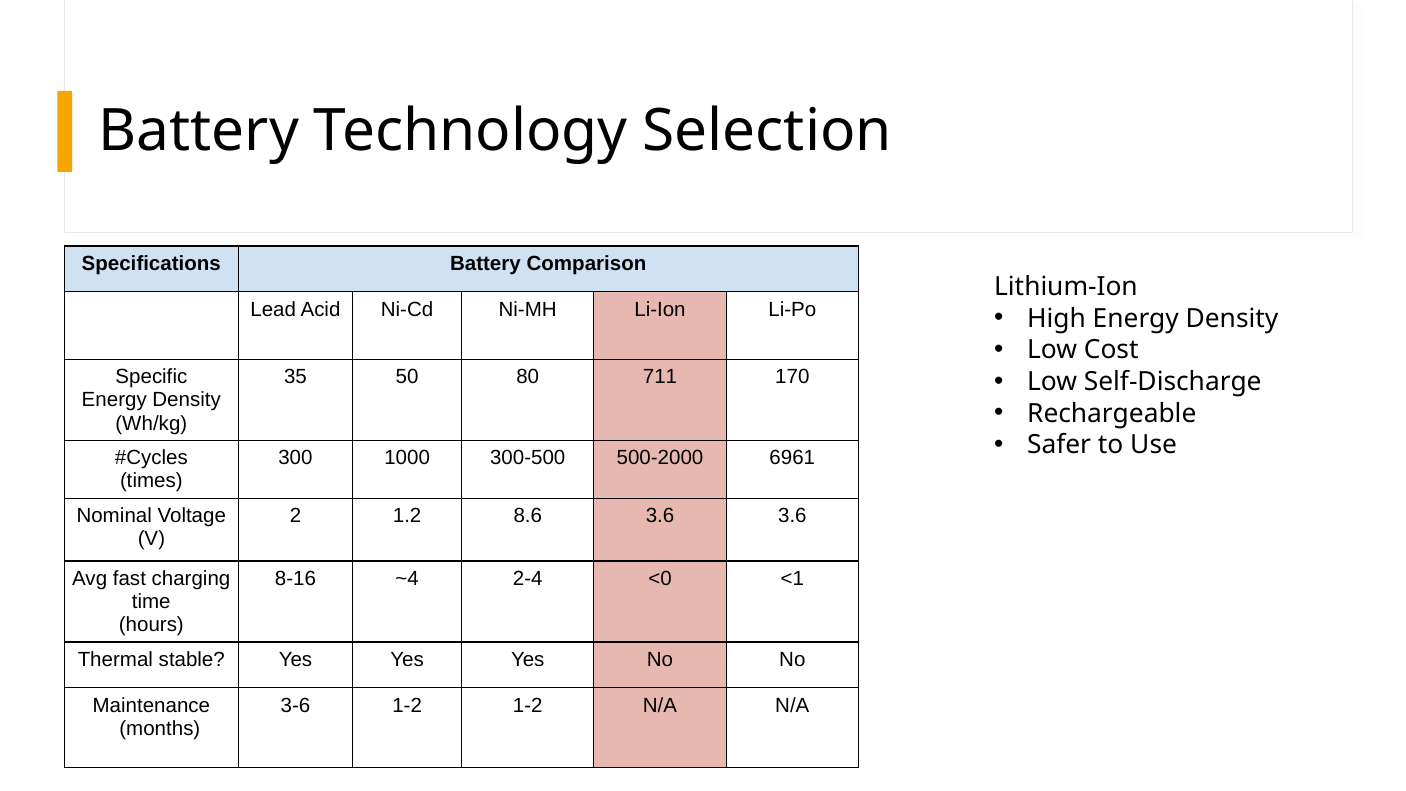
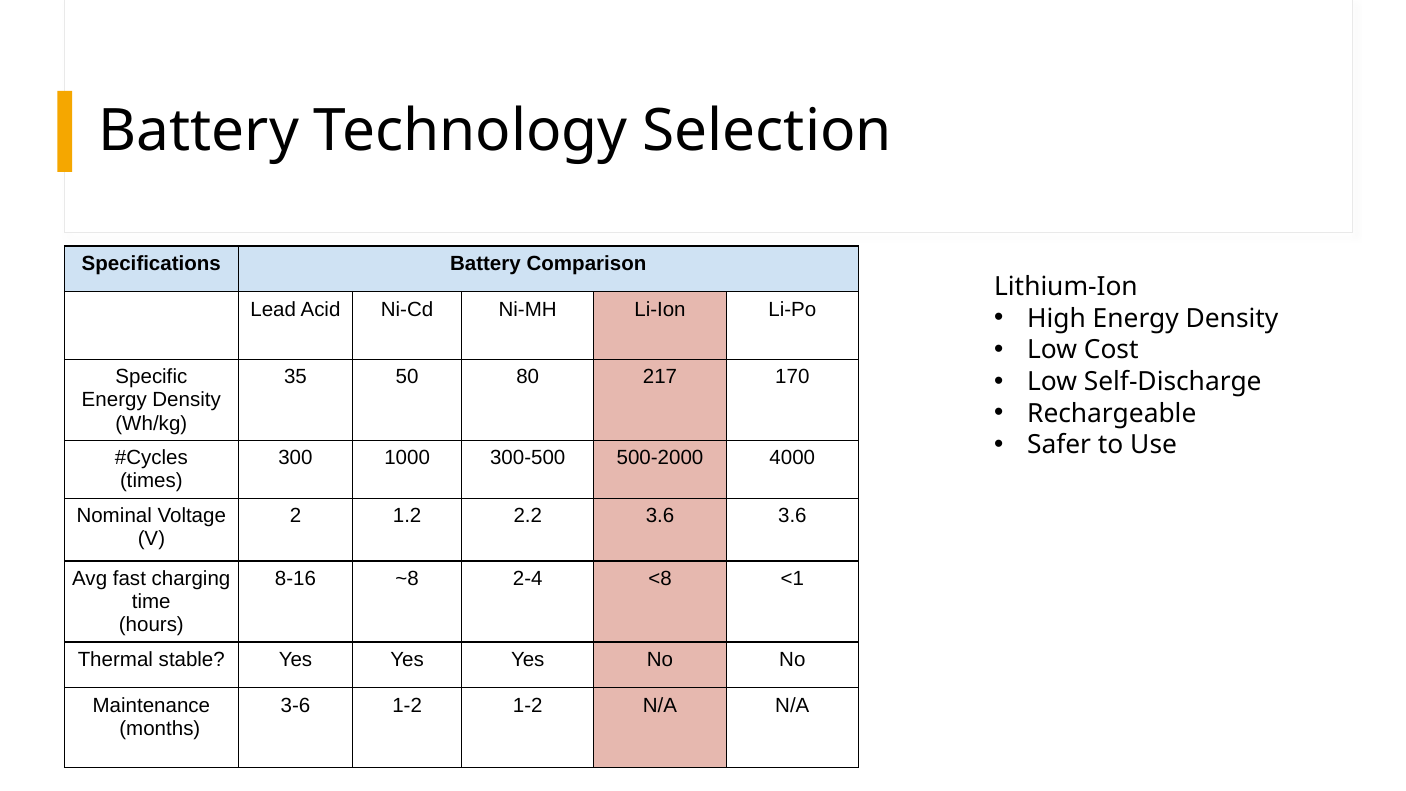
711: 711 -> 217 (660, 377)
6961: 6961 -> 4000 (792, 458)
8.6: 8.6 -> 2.2 (528, 516)
~4: ~4 -> ~8 (407, 579)
<0: <0 -> <8 (660, 579)
